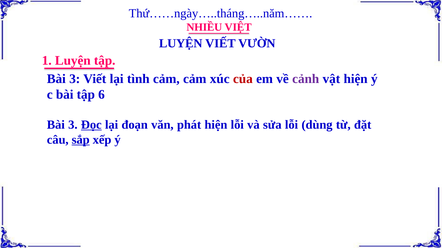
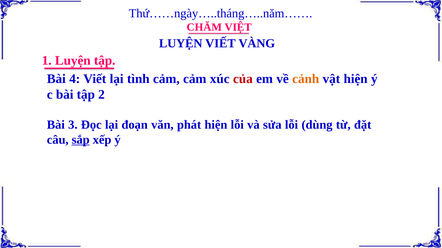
NHIỀU: NHIỀU -> CHĂM (204, 27)
VƯỜN: VƯỜN -> VÀNG (257, 43)
3: 3 -> 4 (75, 79)
cảnh colour: purple -> orange (306, 79)
6: 6 -> 2 (101, 95)
Đọc underline: present -> none (91, 125)
